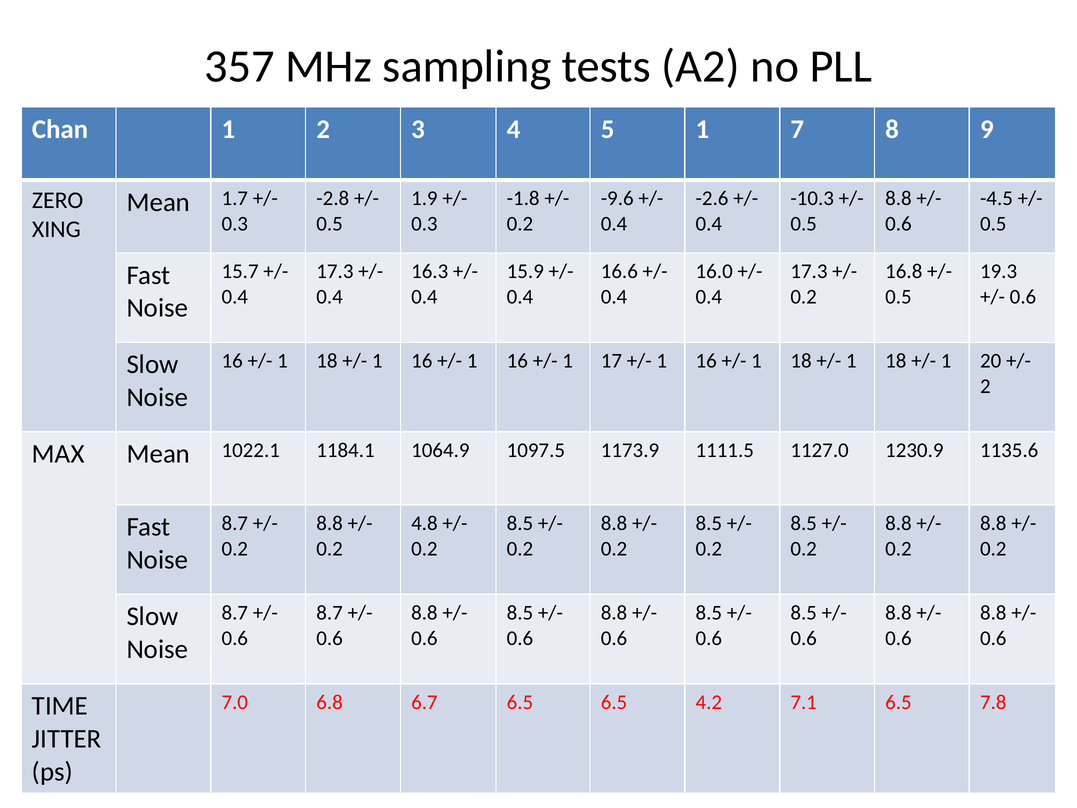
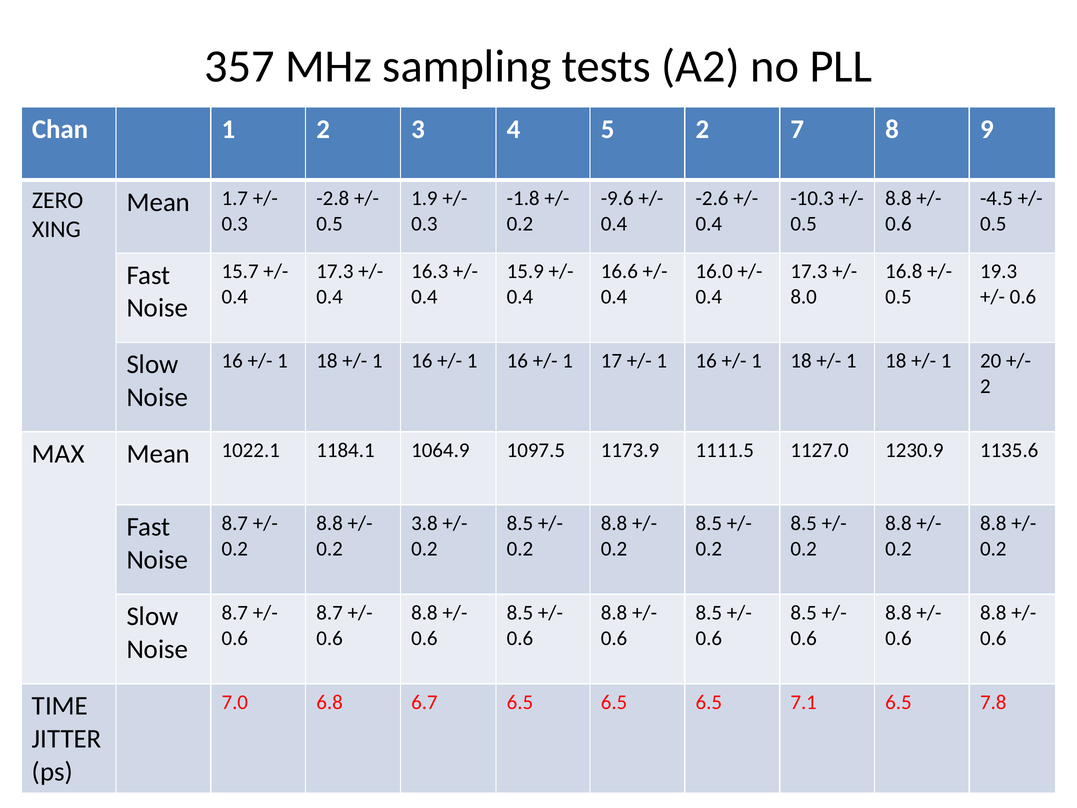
5 1: 1 -> 2 (702, 129)
0.2: 0.2 -> 8.0 (804, 297)
4.8: 4.8 -> 3.8 (424, 523)
6.5 6.5 4.2: 4.2 -> 6.5 (709, 702)
